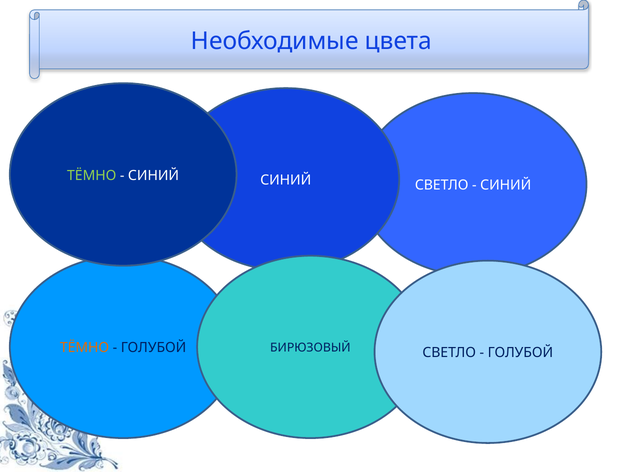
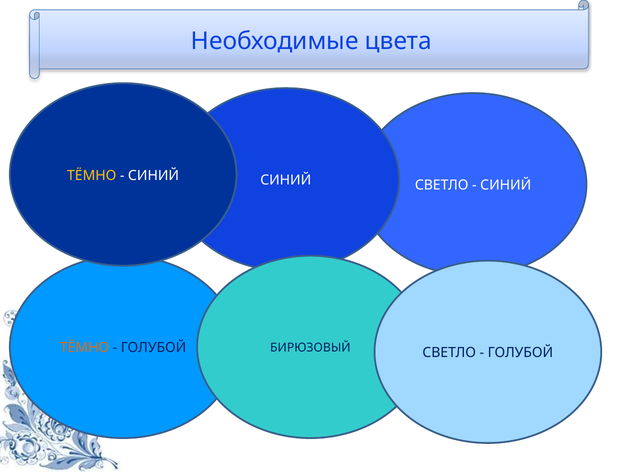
ТЁМНО colour: light green -> yellow (92, 175)
